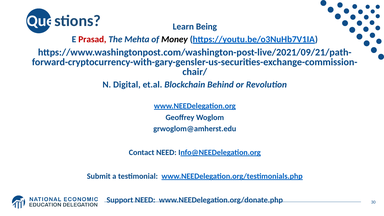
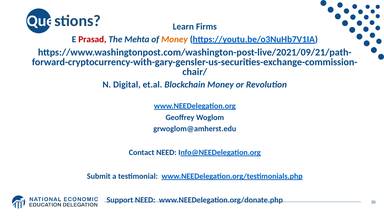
Being: Being -> Firms (206, 27)
Money colour: black -> orange (174, 39)
Blockchain Behind: Behind -> Money (221, 85)
